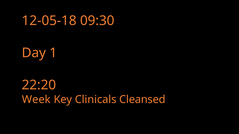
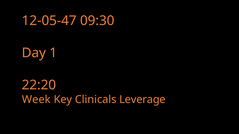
12-05-18: 12-05-18 -> 12-05-47 (49, 21)
Cleansed: Cleansed -> Leverage (142, 100)
